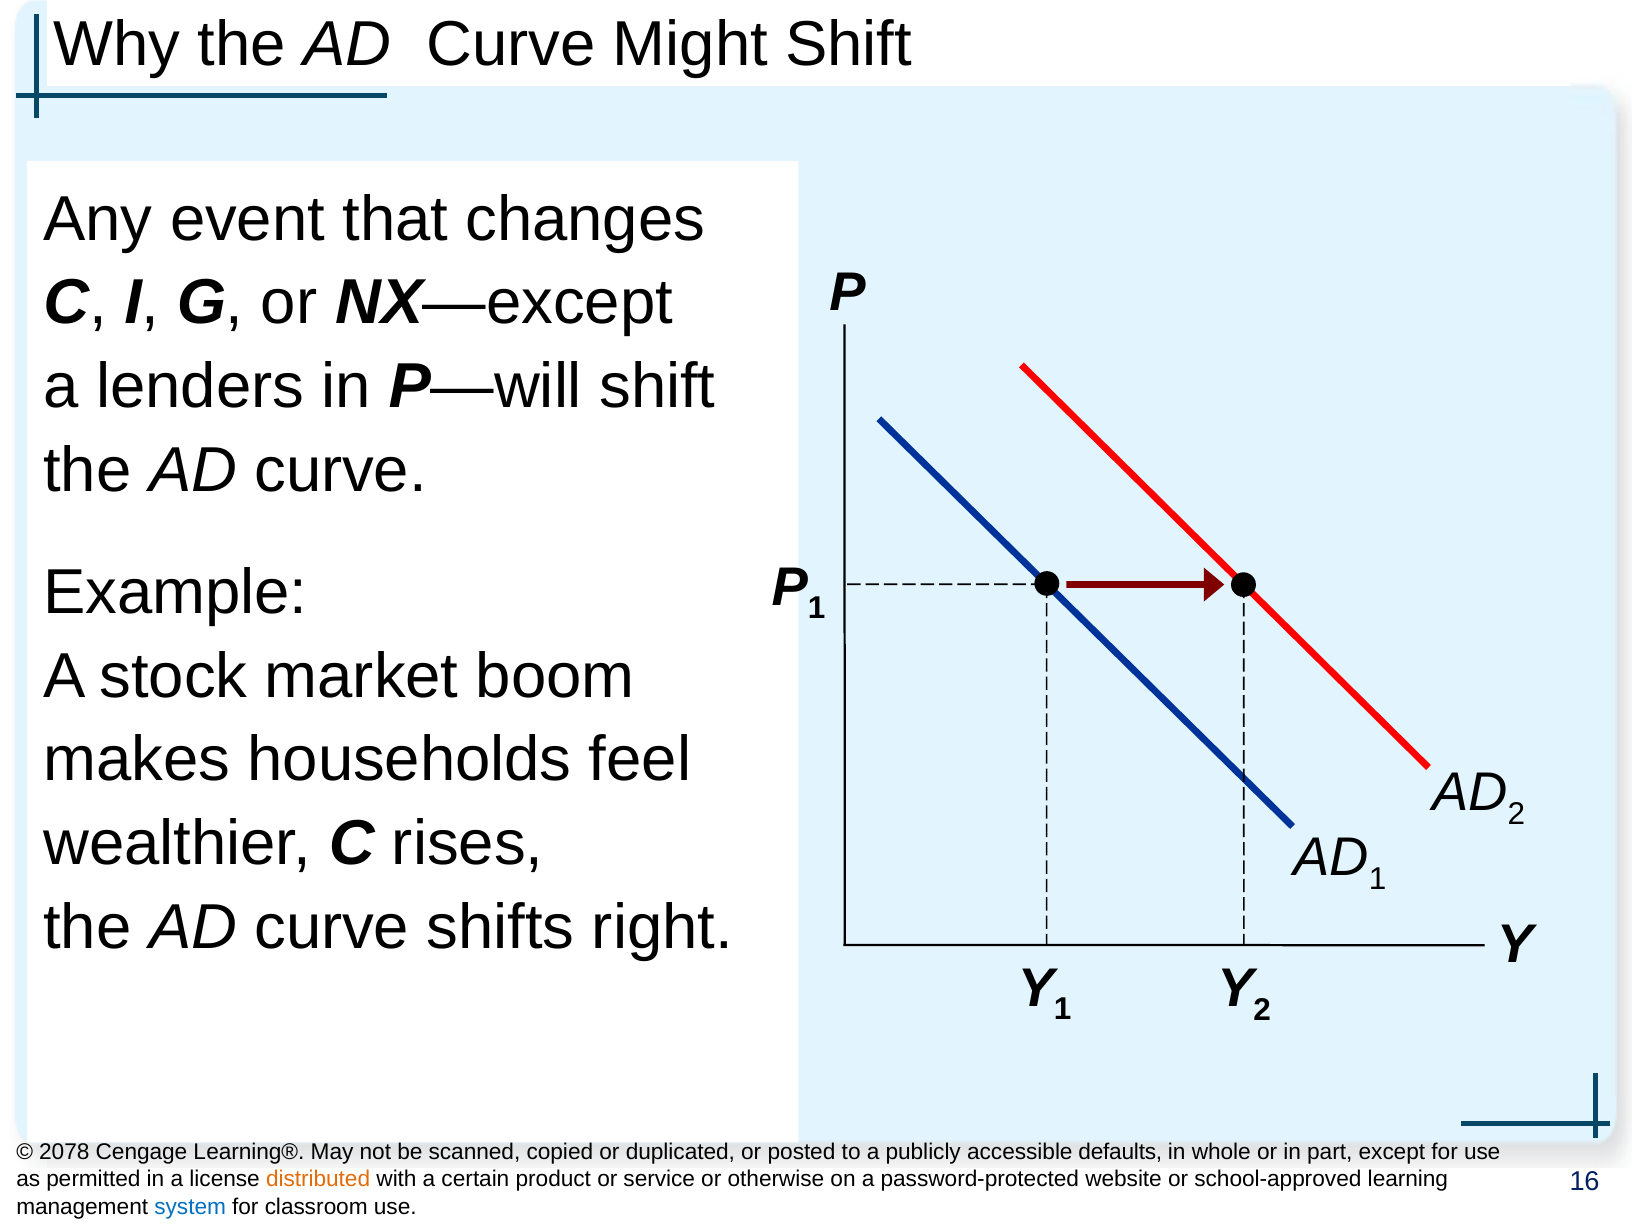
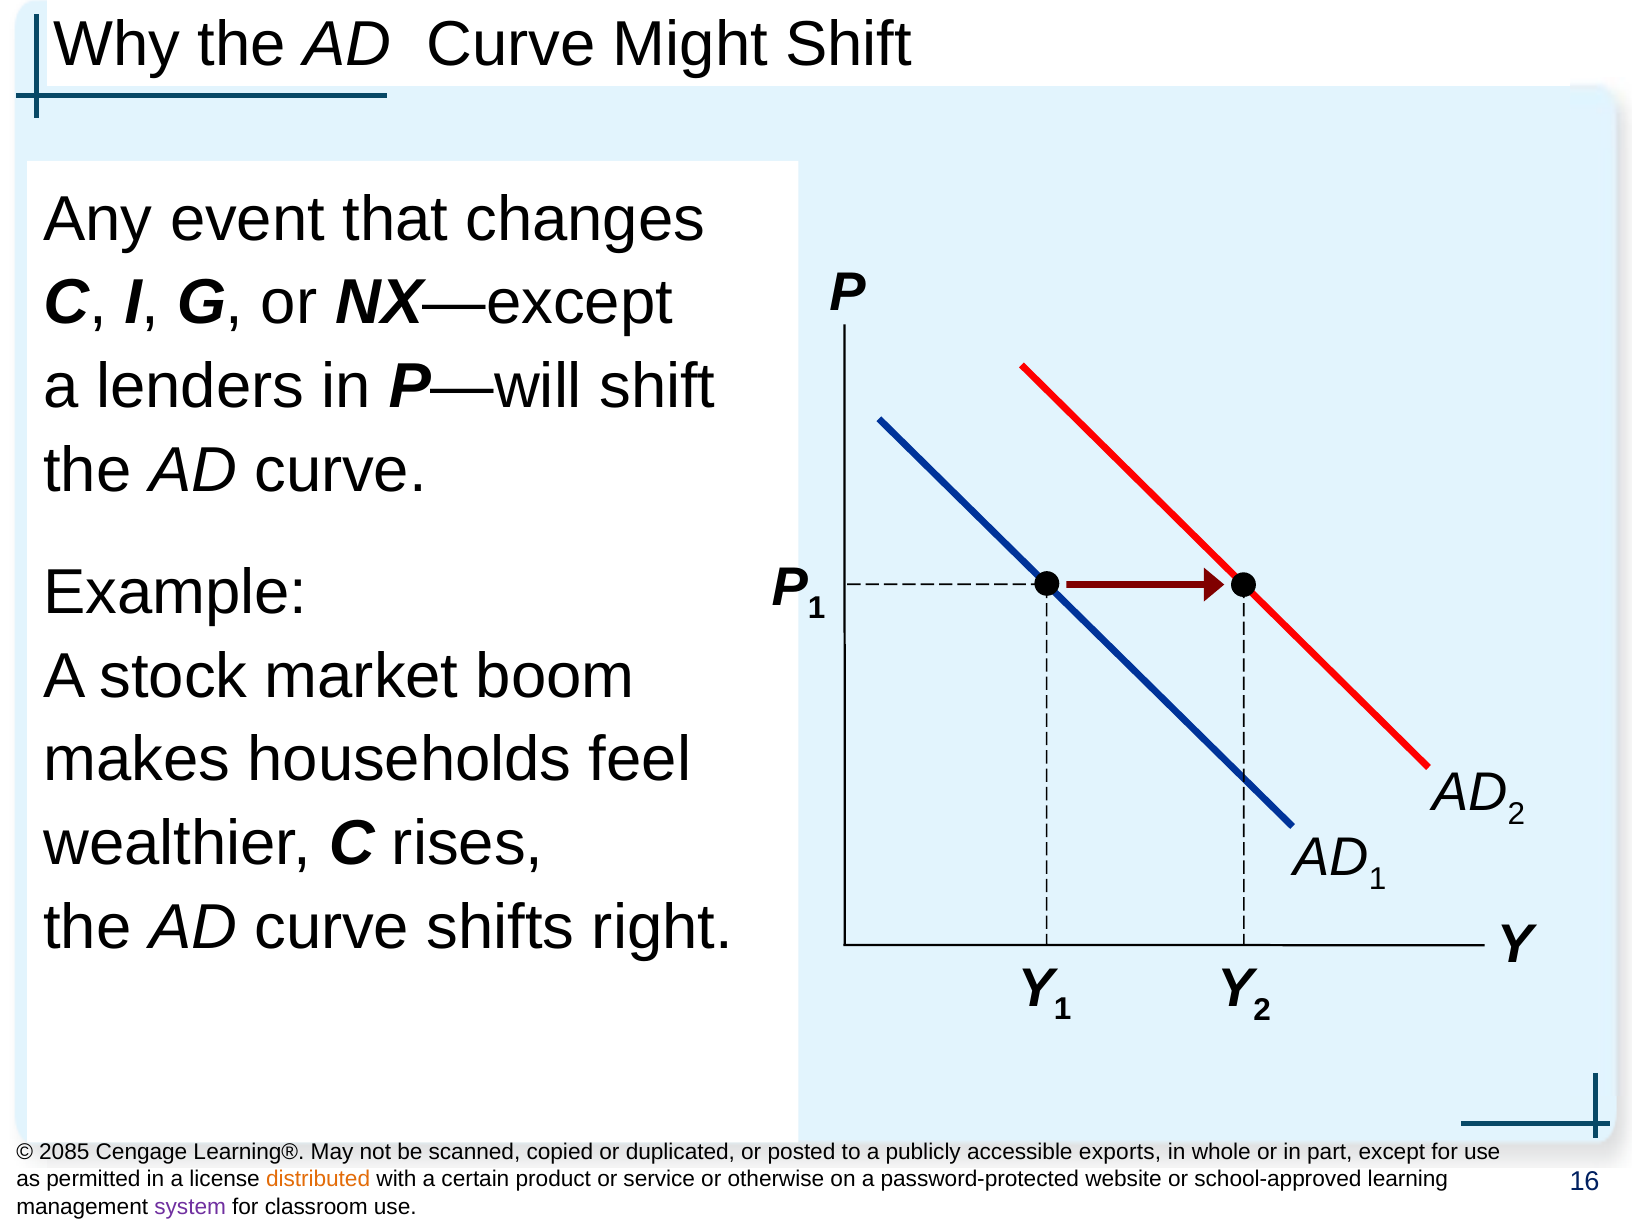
2078: 2078 -> 2085 (64, 1152)
defaults: defaults -> exports (1120, 1152)
system colour: blue -> purple (190, 1207)
